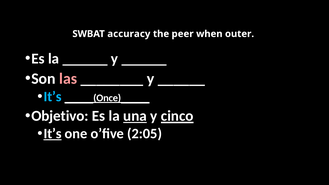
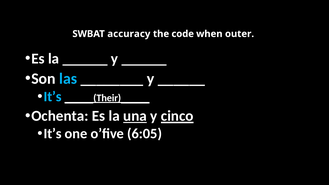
peer: peer -> code (183, 34)
las colour: pink -> light blue (68, 79)
Once: Once -> Their (107, 98)
Objetivo: Objetivo -> Ochenta (60, 116)
It’s underline: present -> none (53, 134)
2:05: 2:05 -> 6:05 (145, 134)
